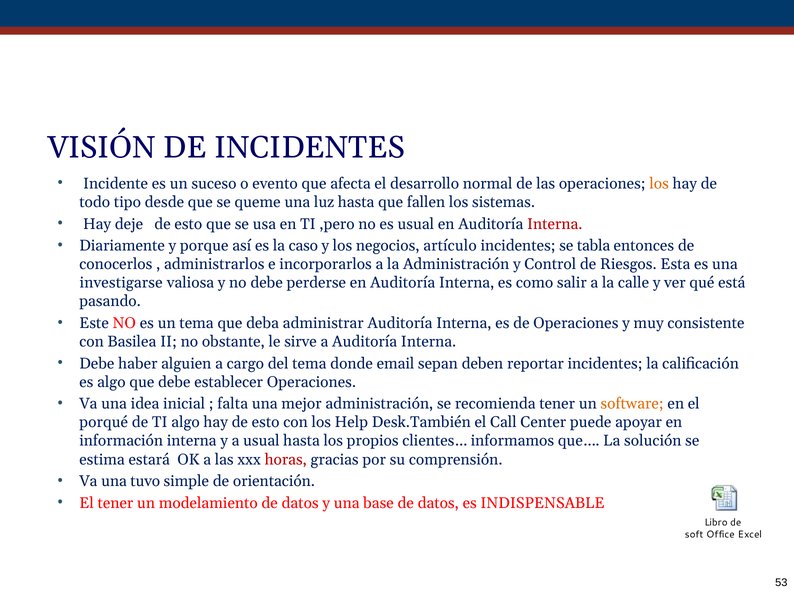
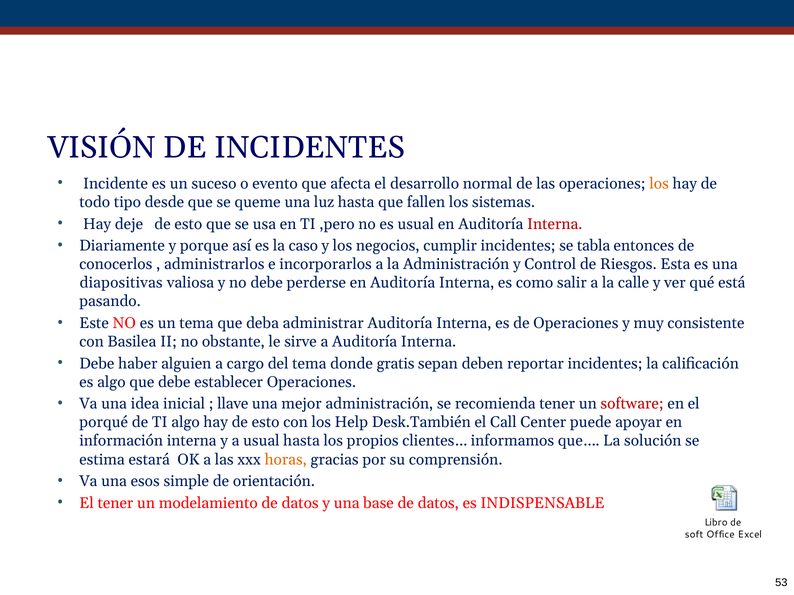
artículo: artículo -> cumplir (450, 246)
investigarse: investigarse -> diapositivas (121, 283)
email: email -> gratis (396, 364)
falta: falta -> llave (233, 404)
software colour: orange -> red (632, 404)
horas colour: red -> orange (286, 460)
tuvo: tuvo -> esos (145, 482)
